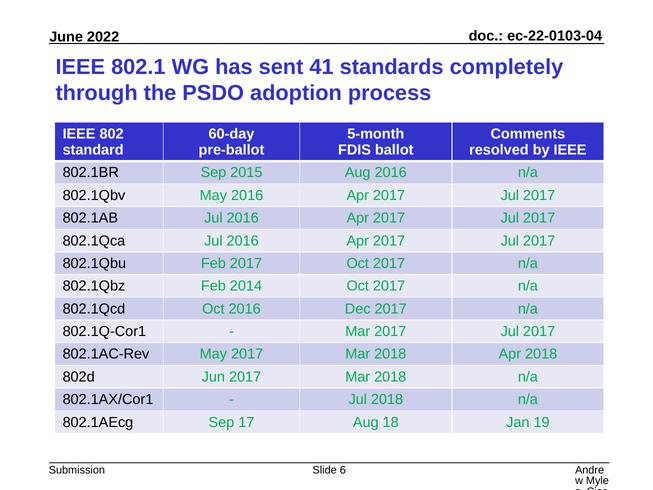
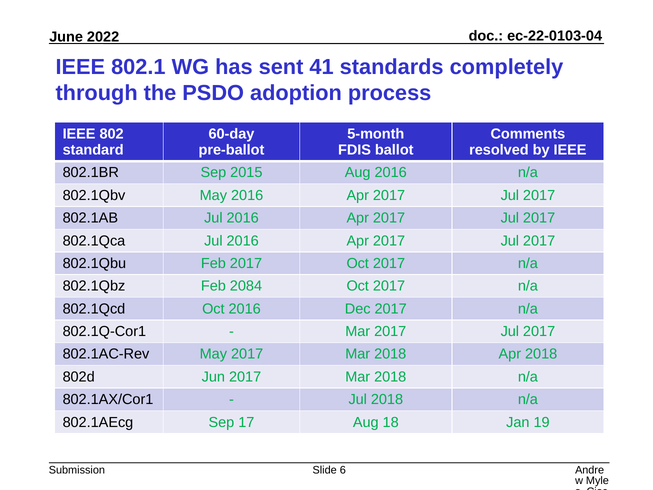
2014: 2014 -> 2084 (246, 286)
